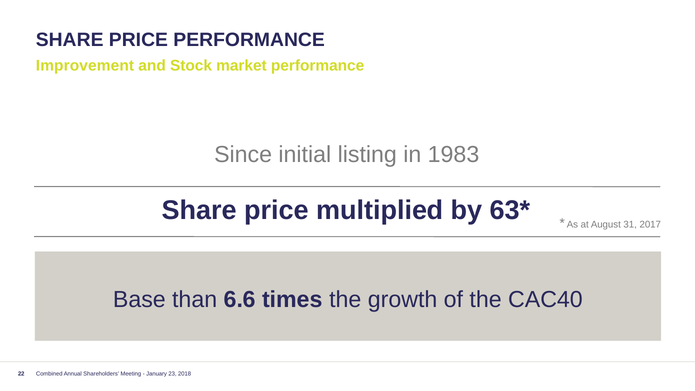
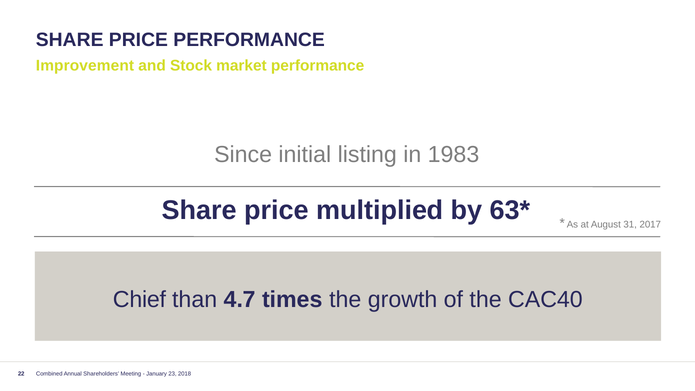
Base: Base -> Chief (139, 300)
6.6: 6.6 -> 4.7 (240, 300)
